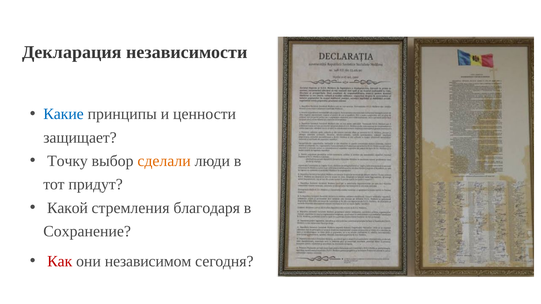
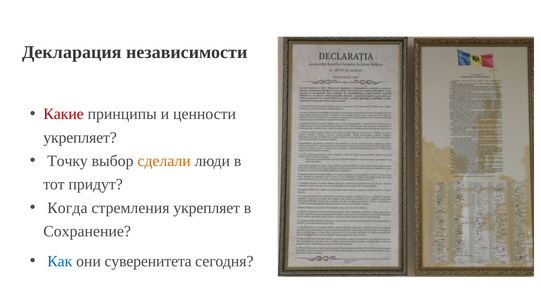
Какие colour: blue -> red (64, 114)
защищает: защищает -> укрепляет (80, 138)
Какой: Какой -> Когда (67, 208)
стремления благодаря: благодаря -> укрепляет (207, 208)
Как colour: red -> blue (60, 261)
независимом: независимом -> суверенитета (148, 261)
